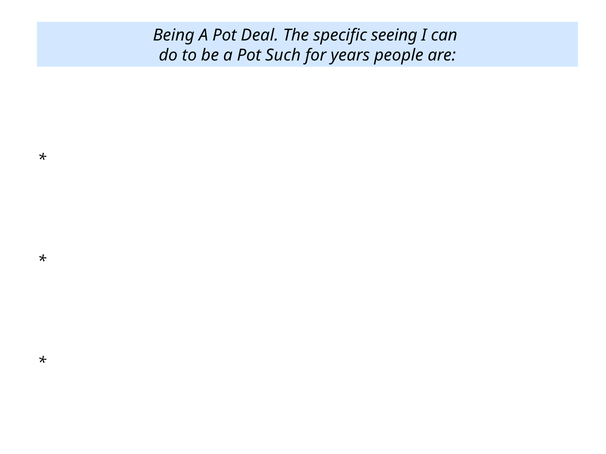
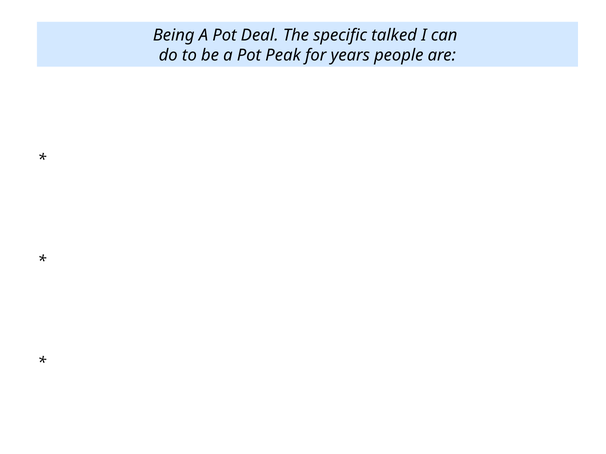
seeing: seeing -> talked (394, 35)
Such: Such -> Peak (283, 55)
